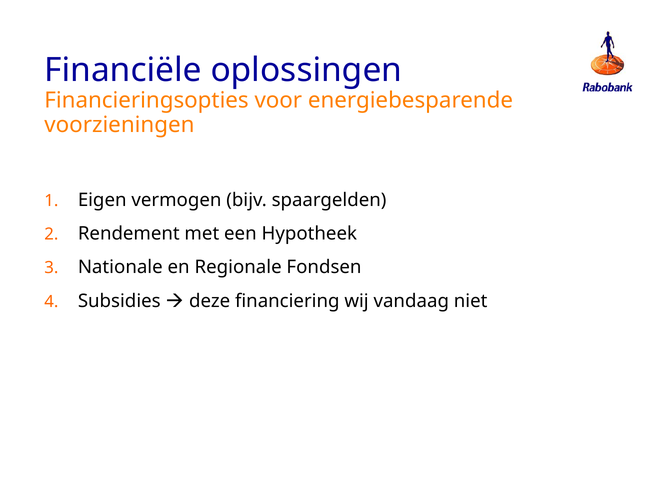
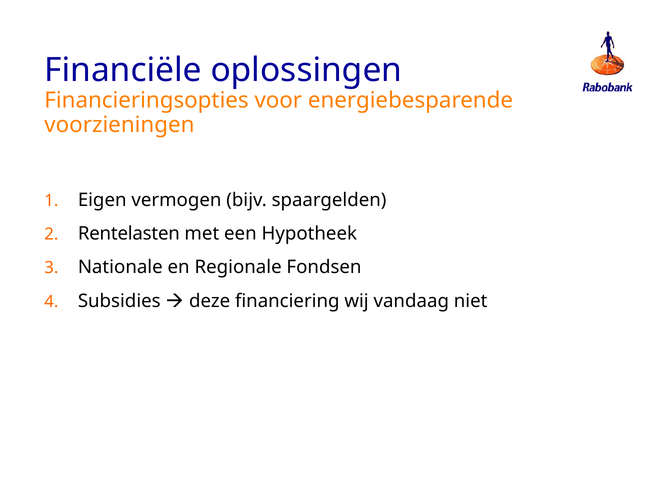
Rendement: Rendement -> Rentelasten (129, 234)
